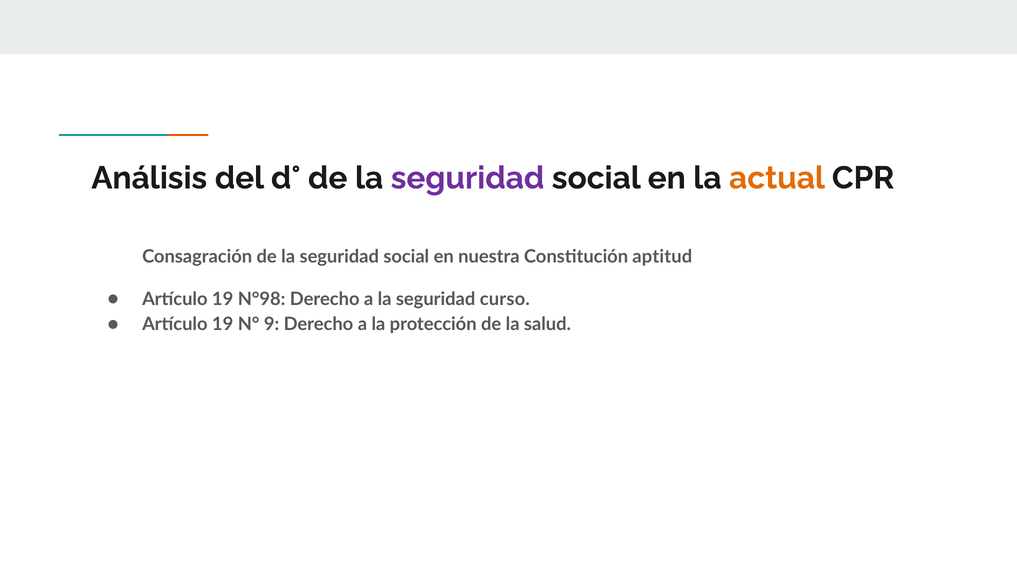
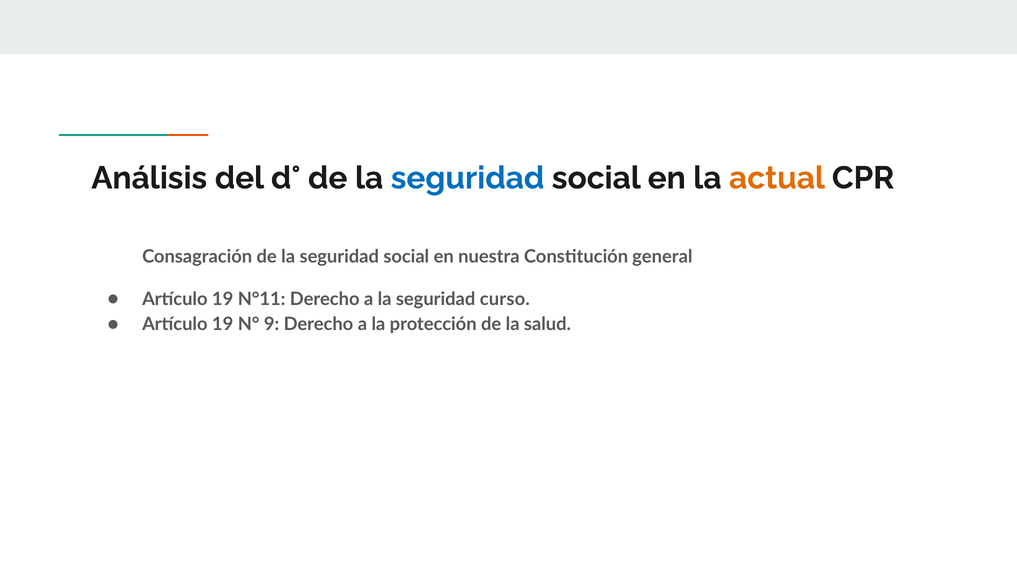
seguridad colour: purple -> blue (468, 178)
aptitud: aptitud -> general (662, 257)
N°98: N°98 -> N°11 (262, 299)
